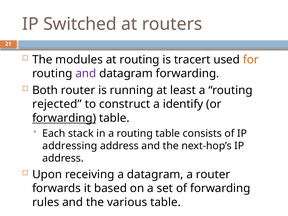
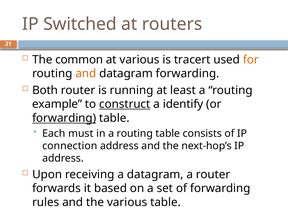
modules: modules -> common (79, 60)
at routing: routing -> various (140, 60)
and colour: purple -> orange (86, 74)
rejected: rejected -> example (57, 104)
construct underline: none -> present (125, 104)
stack: stack -> must (81, 133)
addressing: addressing -> connection (70, 146)
